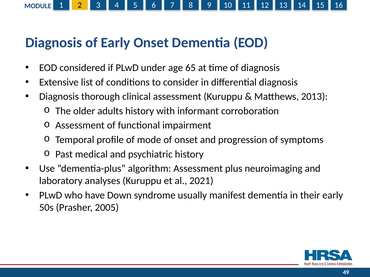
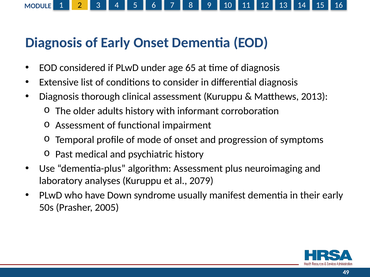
2021: 2021 -> 2079 (201, 181)
